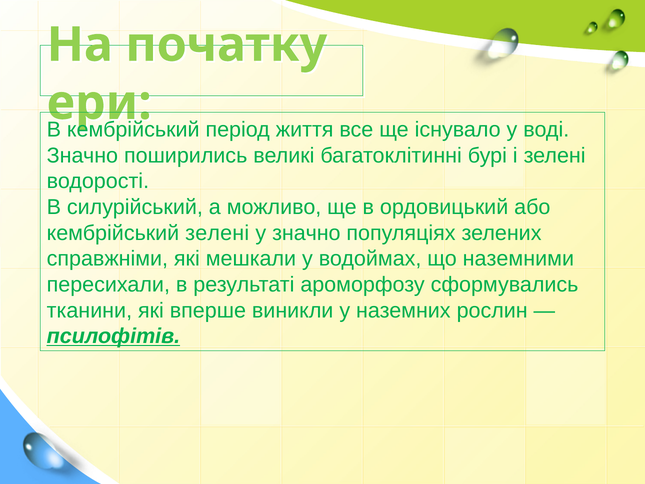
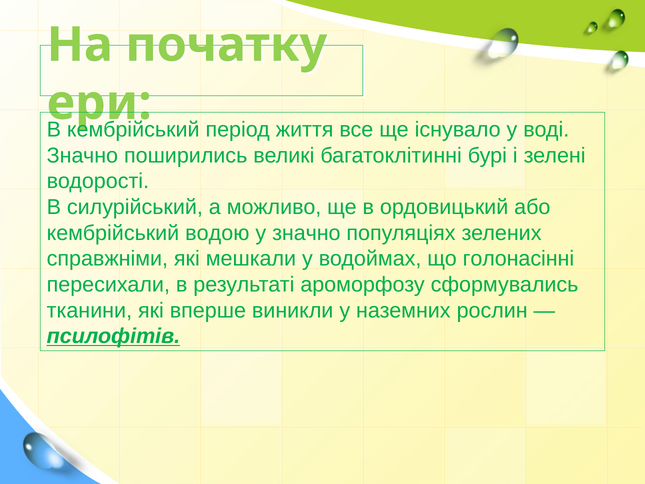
кембрійський зелені: зелені -> водою (217, 233)
наземними: наземними -> голонасінні (518, 259)
